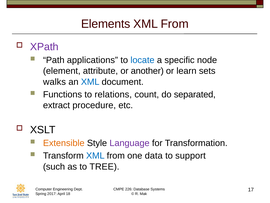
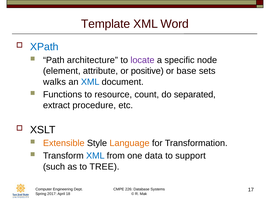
Elements: Elements -> Template (106, 24)
From: From -> Word (175, 24)
XPath colour: purple -> blue (44, 47)
applications: applications -> architecture (92, 60)
locate colour: blue -> purple (142, 60)
another: another -> positive (147, 71)
learn: learn -> base (186, 71)
relations: relations -> resource (113, 94)
Language colour: purple -> orange (130, 143)
